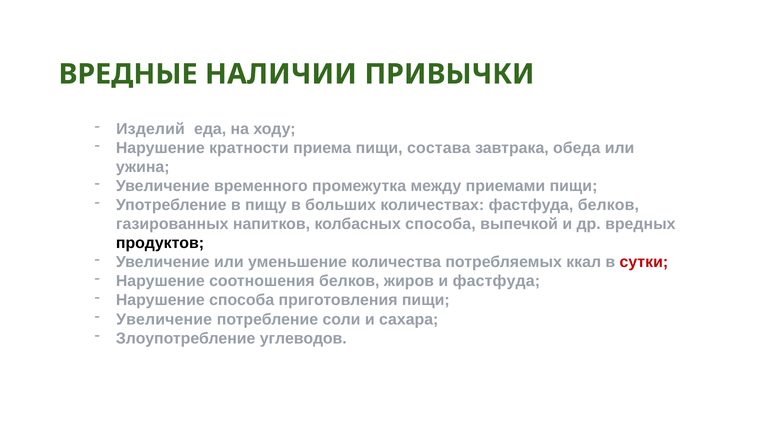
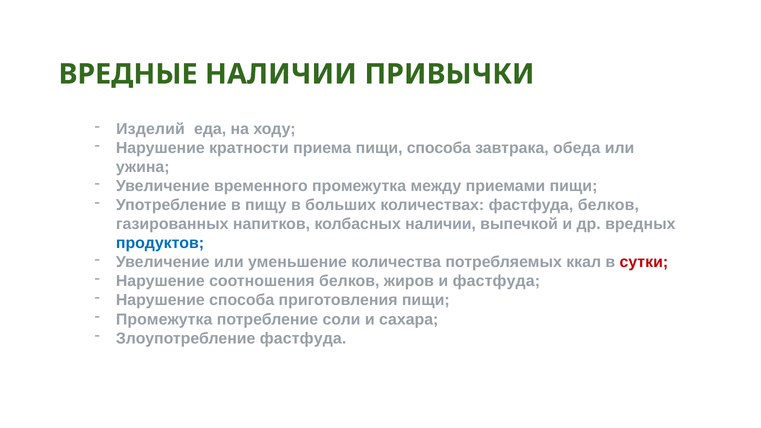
пищи состава: состава -> способа (439, 148)
колбасных способа: способа -> наличии (441, 224)
продуктов colour: black -> blue (160, 243)
Увеличение: Увеличение -> Промежутка (164, 319)
Злоупотребление углеводов: углеводов -> фастфуда (303, 338)
